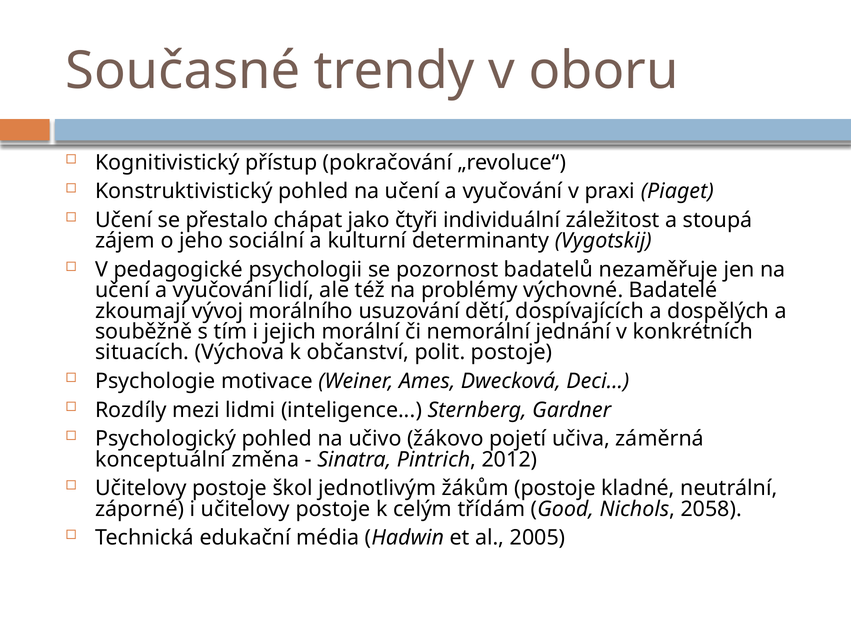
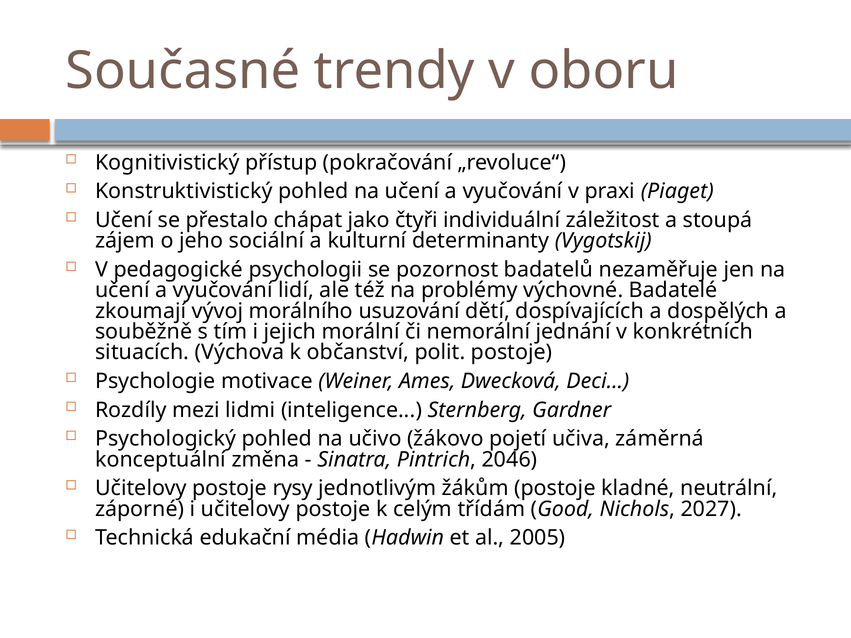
2012: 2012 -> 2046 (509, 460)
škol: škol -> rysy (293, 488)
2058: 2058 -> 2027 (711, 509)
